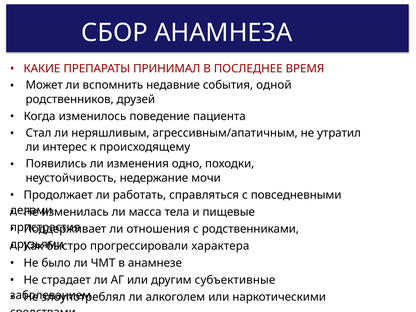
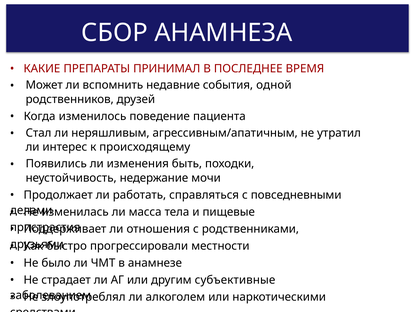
одно: одно -> быть (187, 164)
характера: характера -> местности (220, 246)
